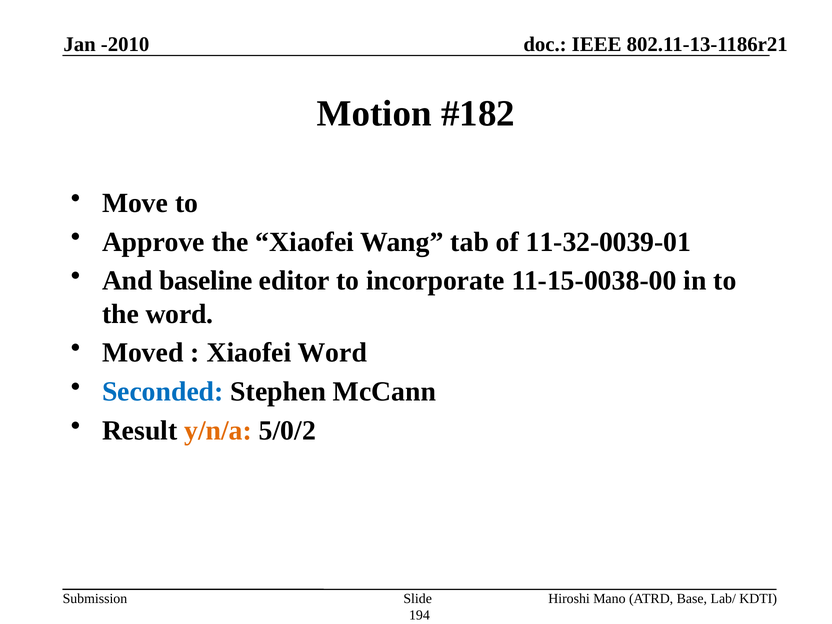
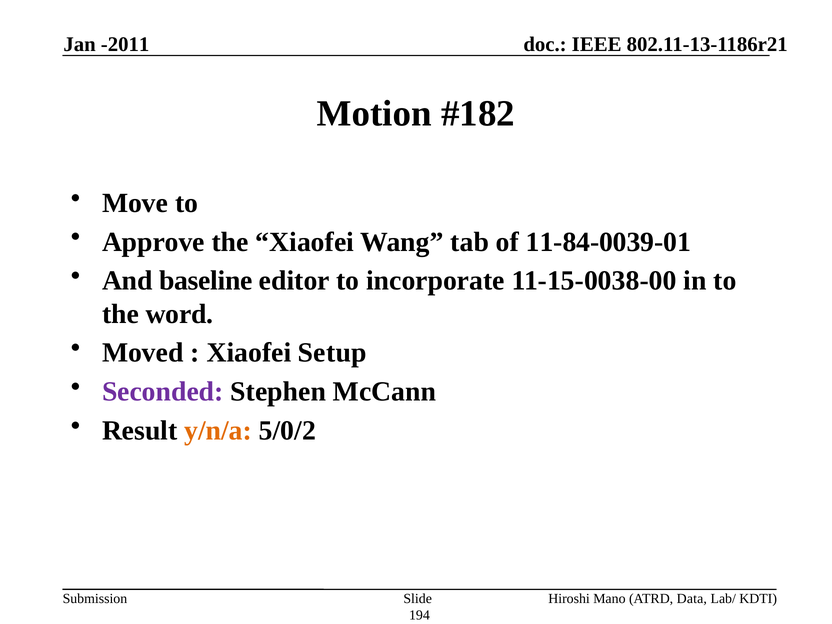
-2010: -2010 -> -2011 (125, 44)
11-32-0039-01: 11-32-0039-01 -> 11-84-0039-01 (608, 242)
Xiaofei Word: Word -> Setup (332, 353)
Seconded colour: blue -> purple (163, 392)
Base: Base -> Data (692, 598)
